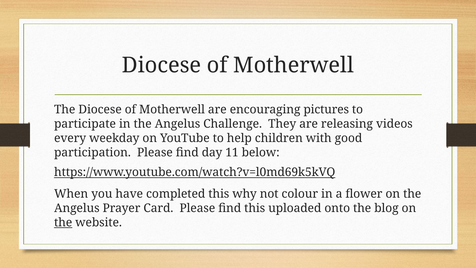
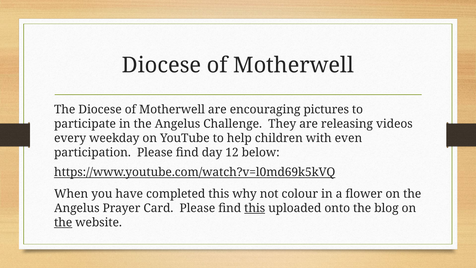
good: good -> even (348, 138)
11: 11 -> 12 (232, 152)
this underline: none -> present (255, 208)
